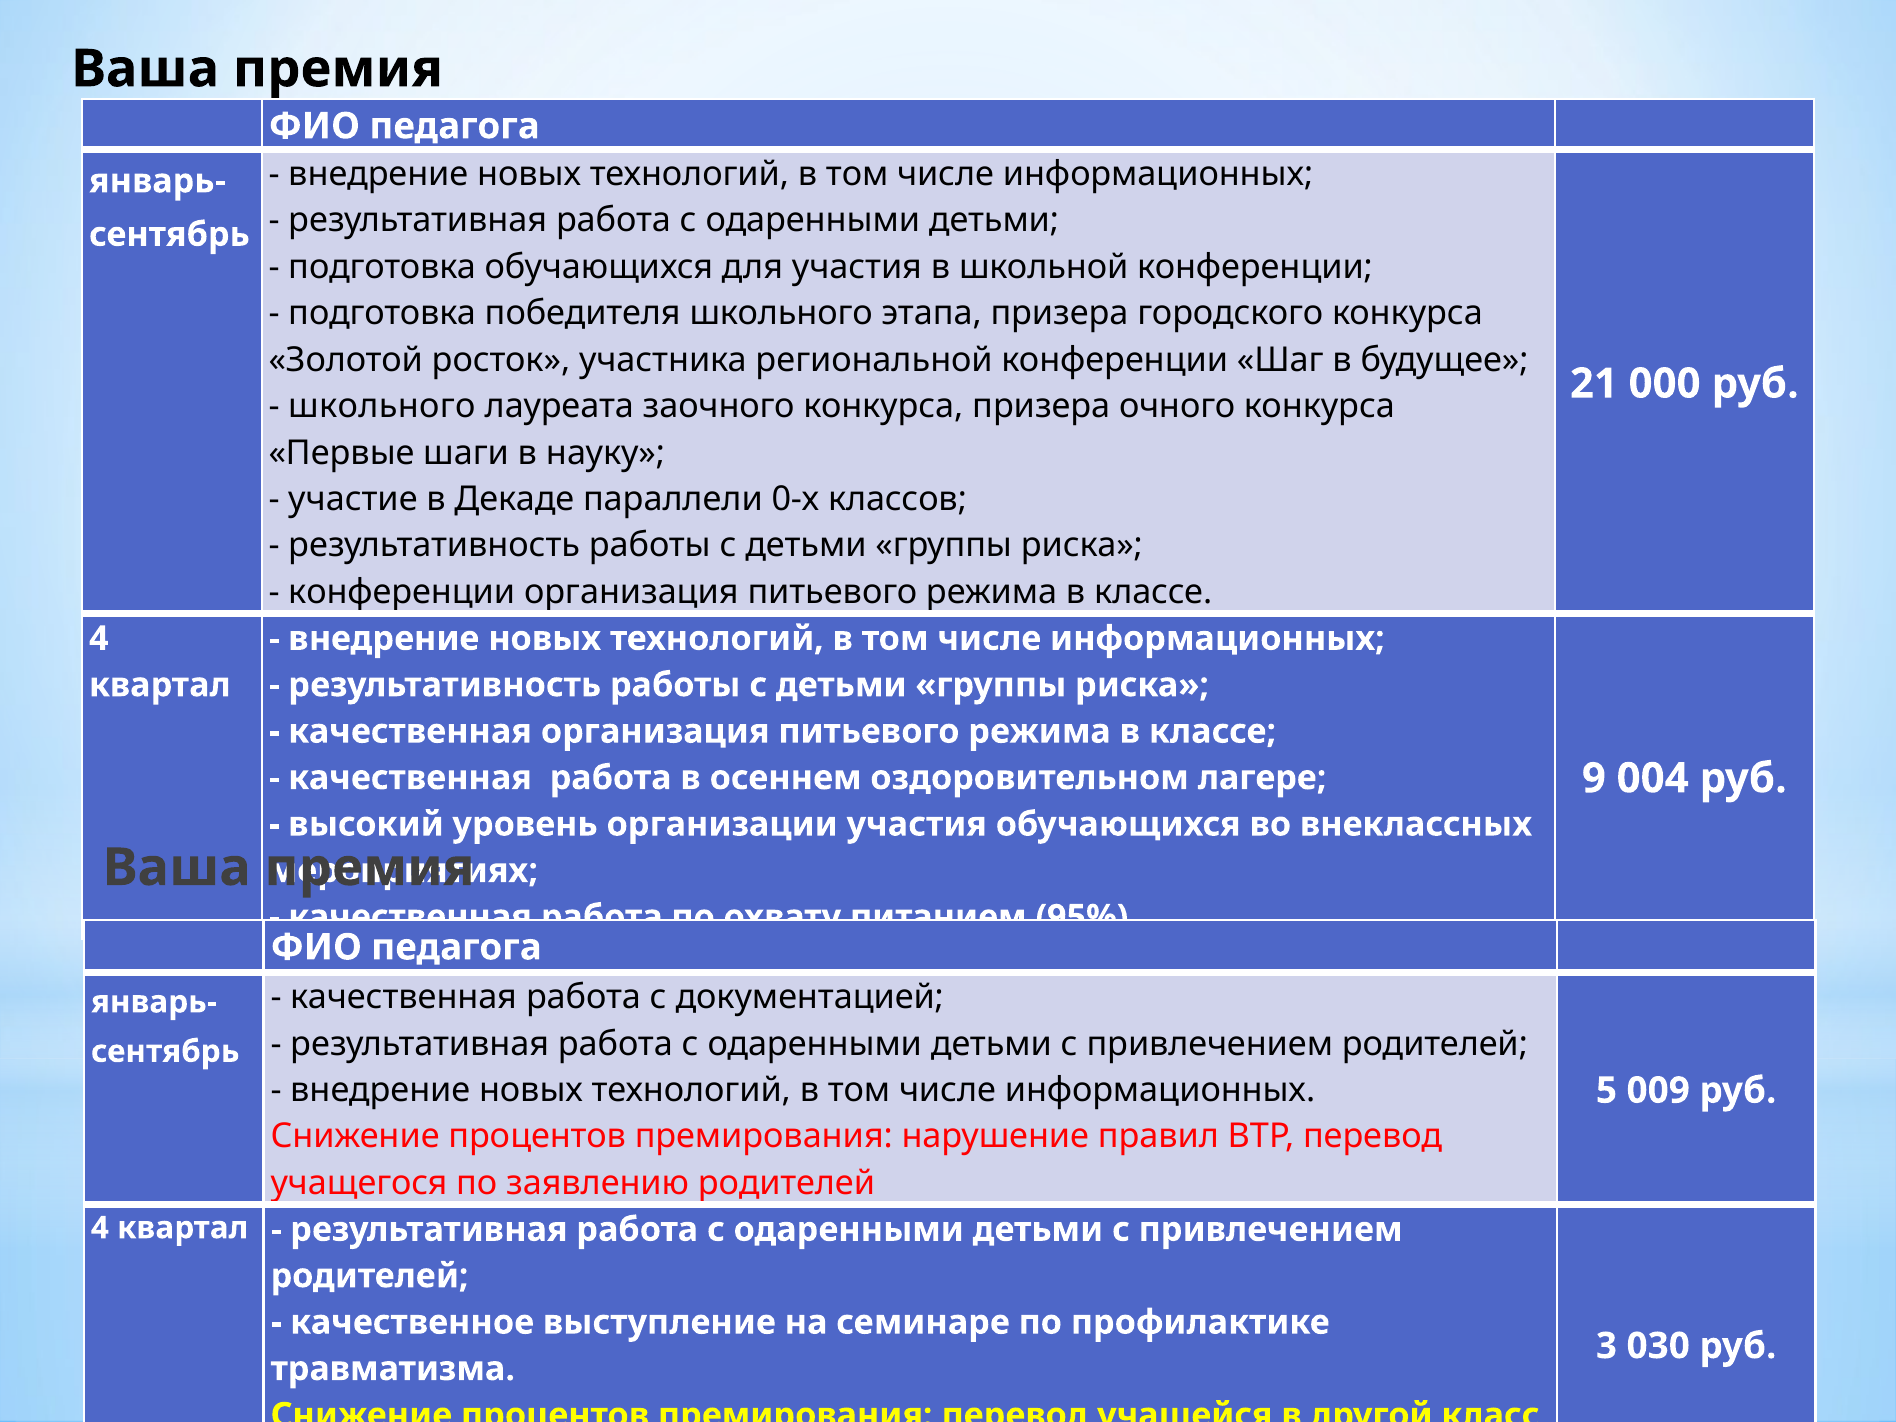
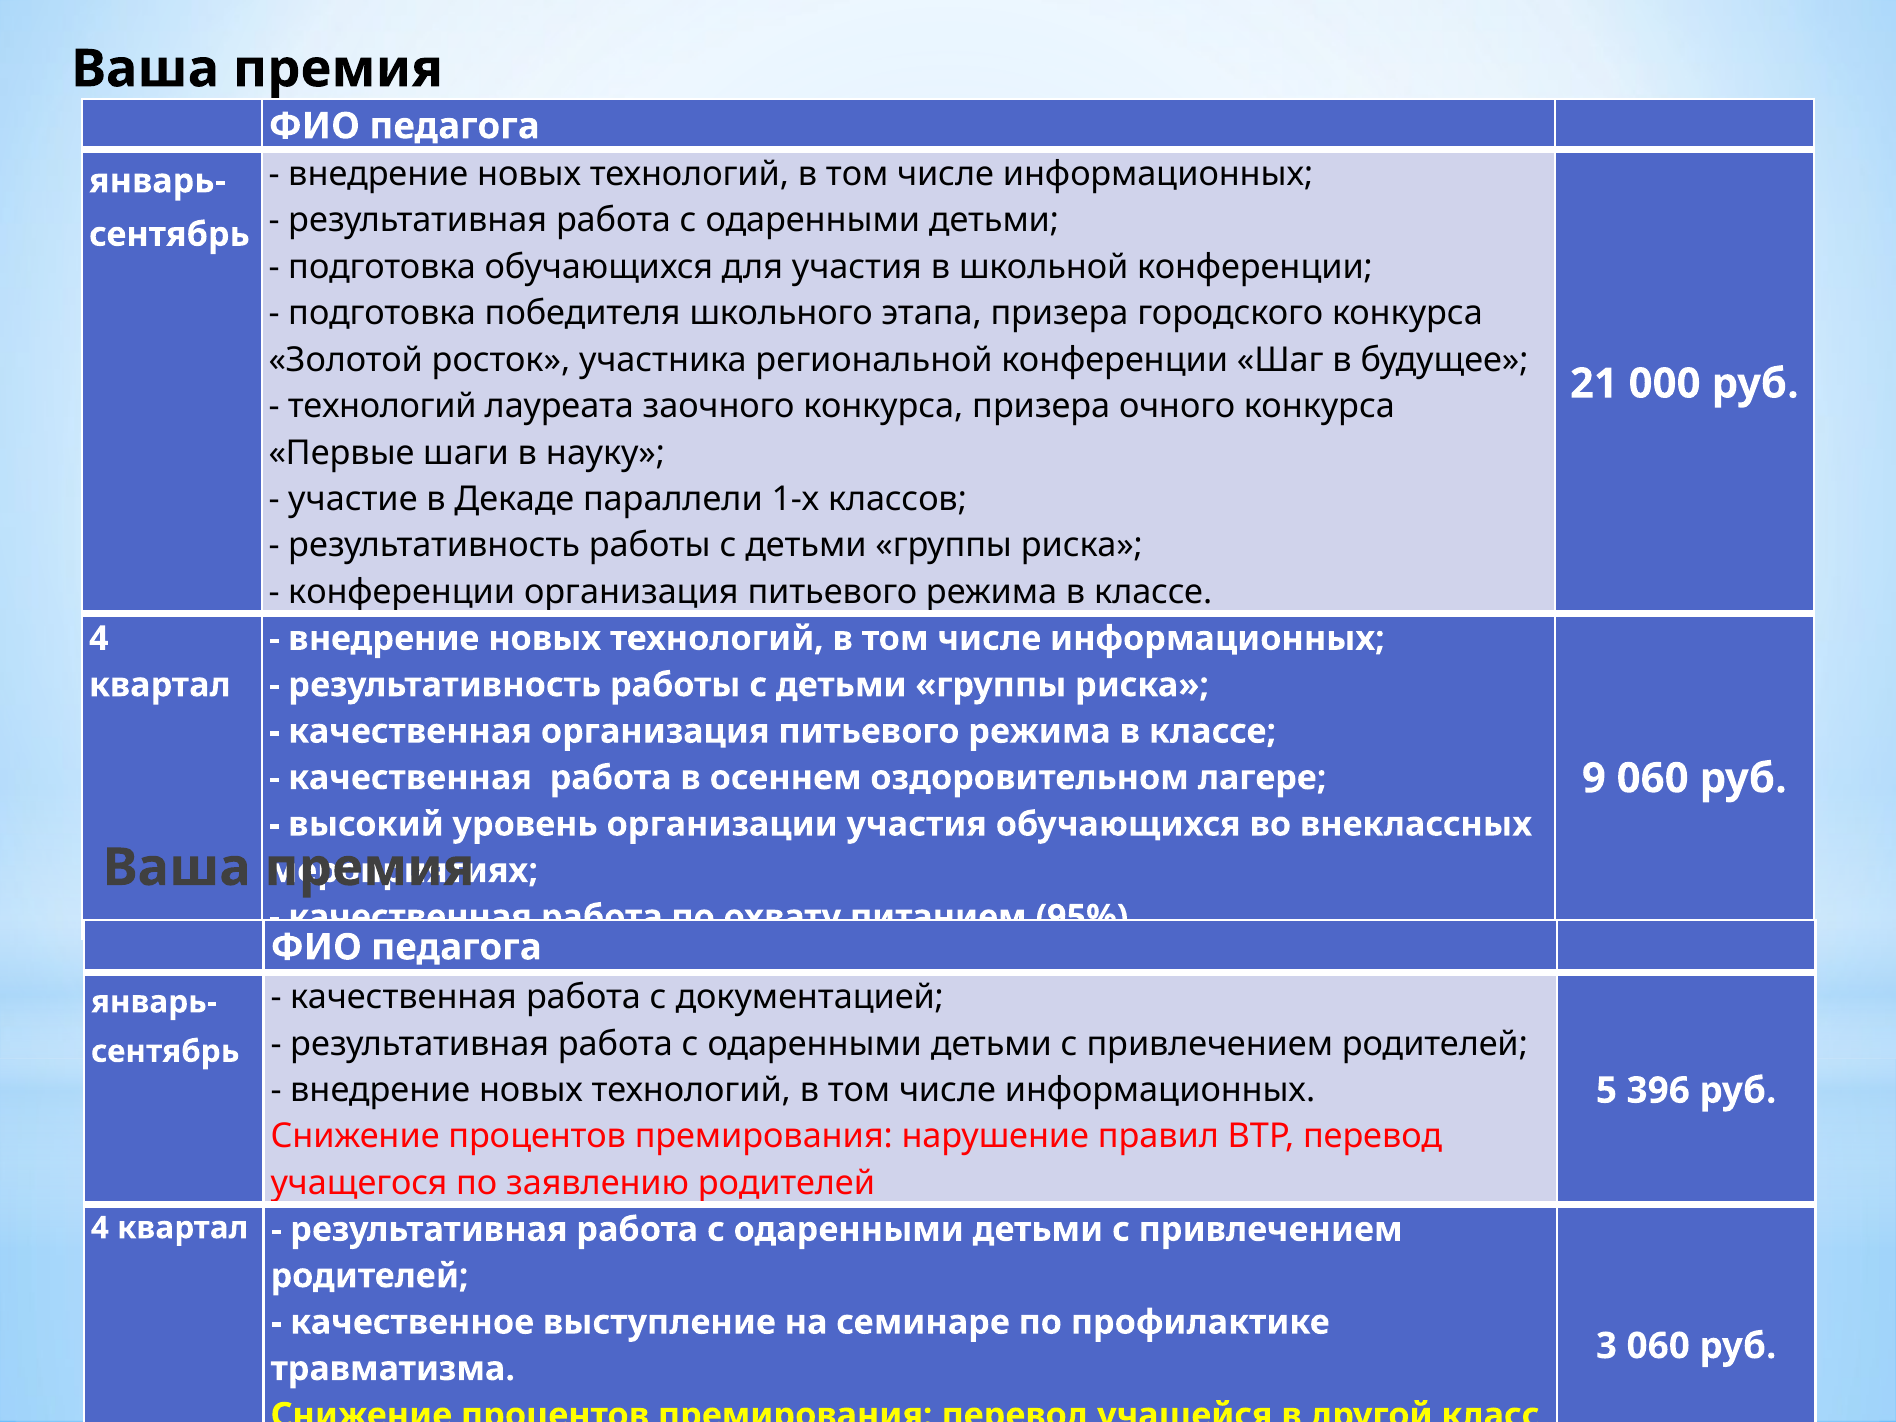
школьного: школьного -> технологий (382, 406)
0-х: 0-х -> 1-х (795, 499)
9 004: 004 -> 060 (1653, 778)
009: 009 -> 396 (1658, 1091)
3 030: 030 -> 060 (1658, 1346)
